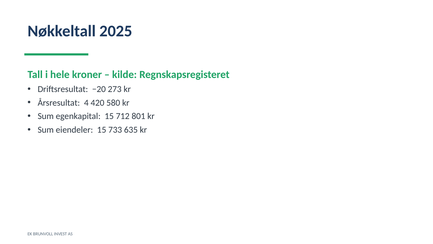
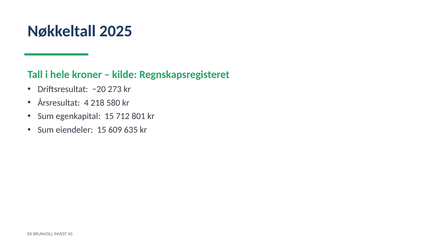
420: 420 -> 218 (97, 103)
733: 733 -> 609 (115, 130)
